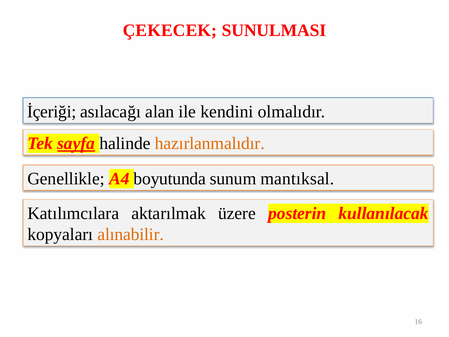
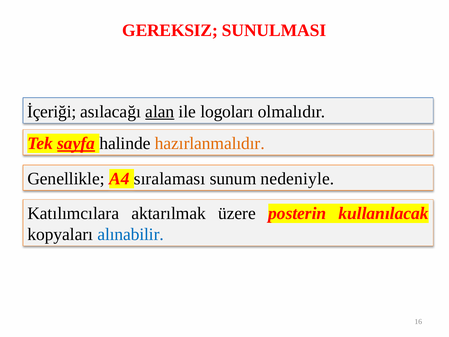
ÇEKECEK: ÇEKECEK -> GEREKSIZ (170, 30)
alan underline: none -> present (160, 112)
kendini: kendini -> logoları (227, 112)
boyutunda: boyutunda -> sıralaması (170, 179)
mantıksal: mantıksal -> nedeniyle (297, 179)
alınabilir colour: orange -> blue (131, 234)
